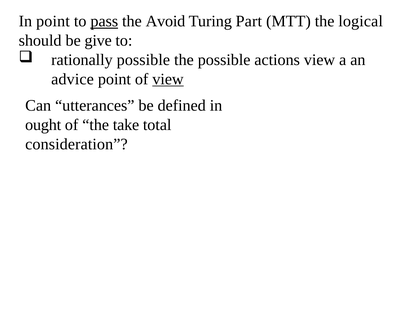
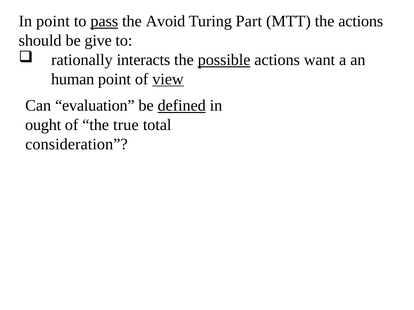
the logical: logical -> actions (361, 21)
rationally possible: possible -> interacts (143, 60)
possible underline: none -> present (224, 60)
actions view: view -> want (319, 60)
advice: advice -> human (73, 79)
utterances: utterances -> evaluation (95, 106)
defined underline: none -> present (182, 106)
take: take -> true (126, 125)
